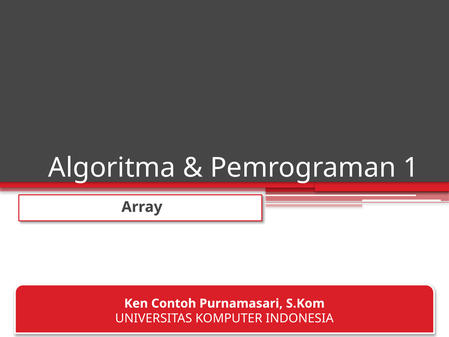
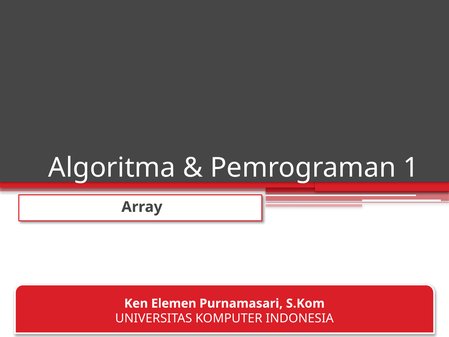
Contoh: Contoh -> Elemen (174, 303)
